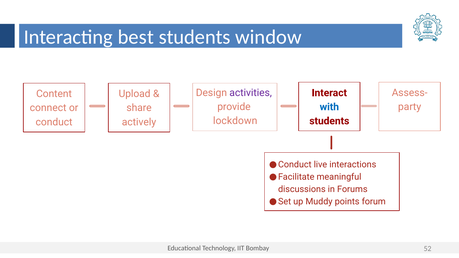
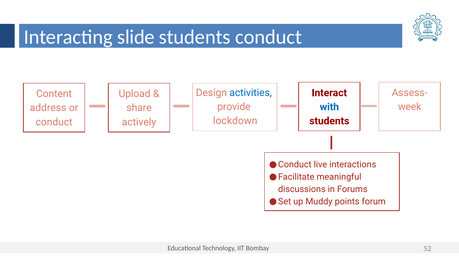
best: best -> slide (136, 37)
students window: window -> conduct (268, 37)
activities colour: purple -> blue (251, 93)
party: party -> week (410, 107)
connect: connect -> address (48, 108)
